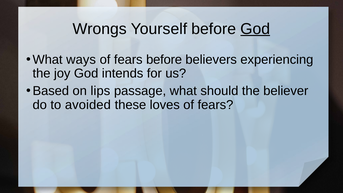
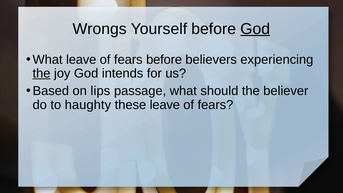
What ways: ways -> leave (81, 60)
the underline: none -> present (42, 73)
avoided: avoided -> haughty (88, 105)
these loves: loves -> leave (165, 105)
